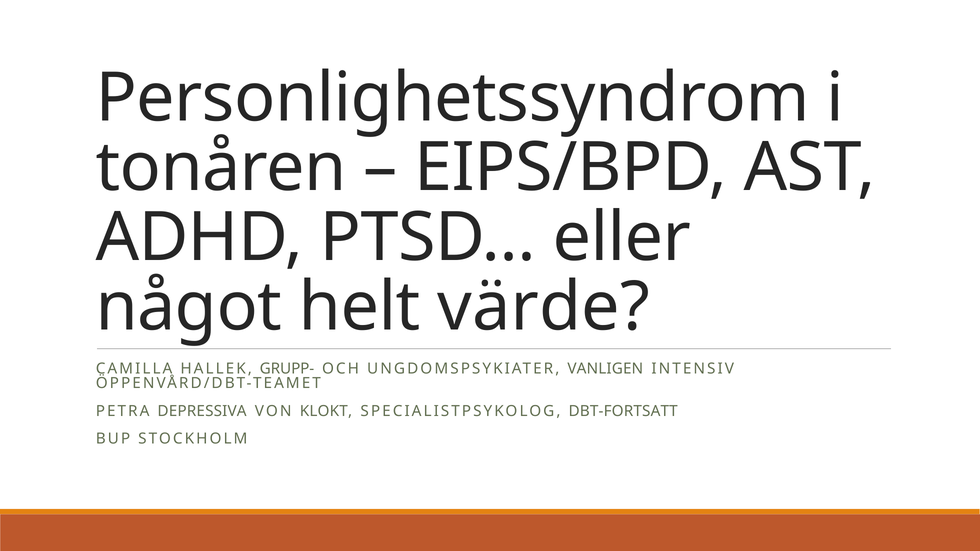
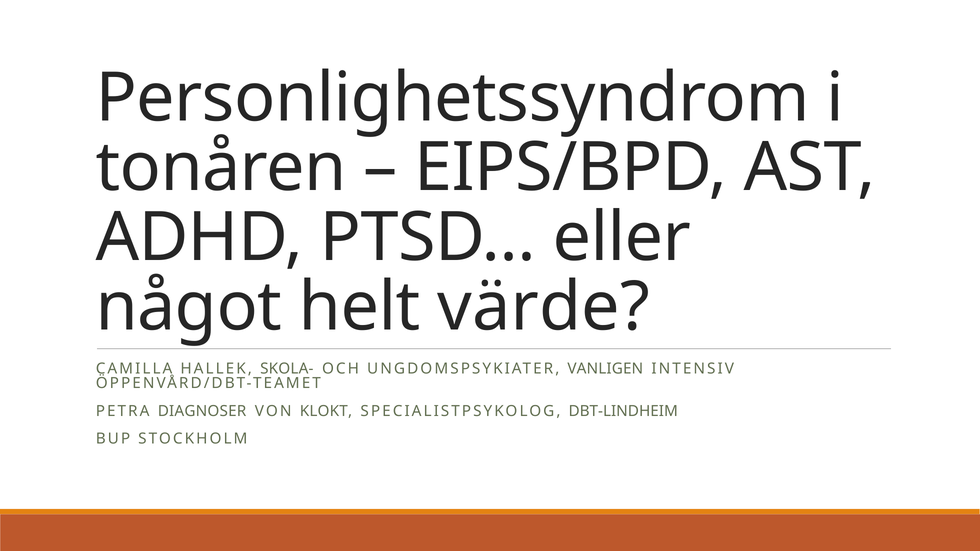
GRUPP-: GRUPP- -> SKOLA- (287, 369)
DEPRESSIVA: DEPRESSIVA -> DIAGNOSER (202, 411)
DBT-FORTSATT: DBT-FORTSATT -> DBT-LINDHEIM (623, 411)
